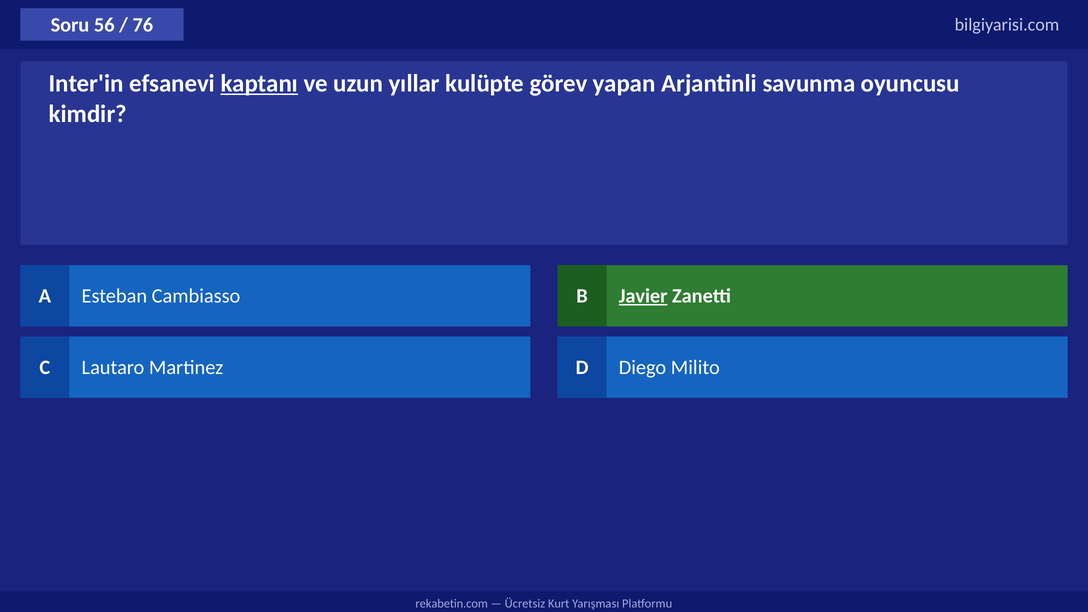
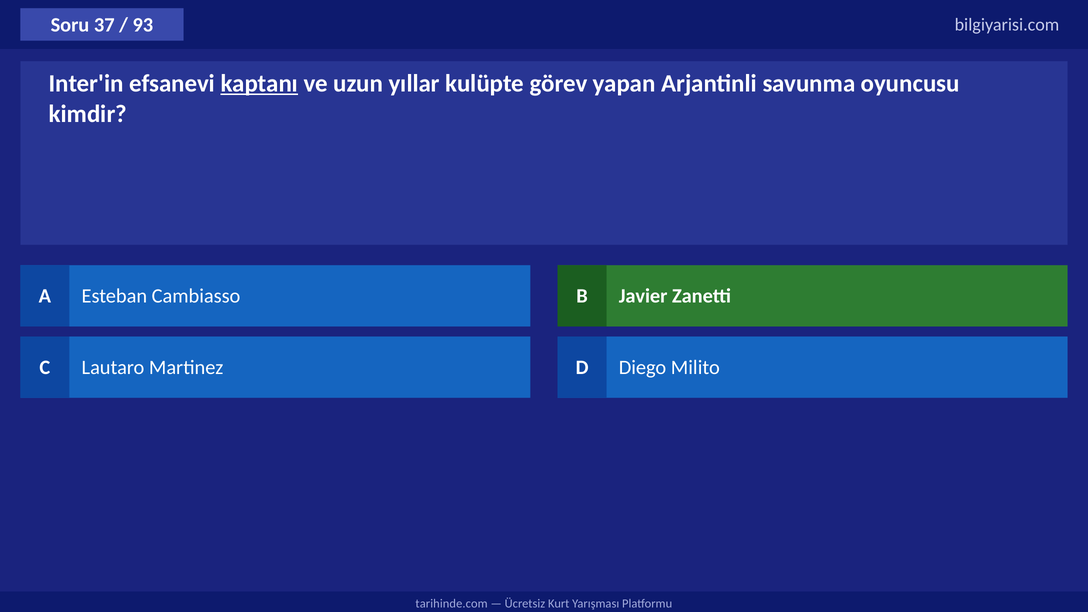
56: 56 -> 37 (104, 25)
76: 76 -> 93 (143, 25)
Javier underline: present -> none (643, 296)
rekabetin.com: rekabetin.com -> tarihinde.com (452, 604)
